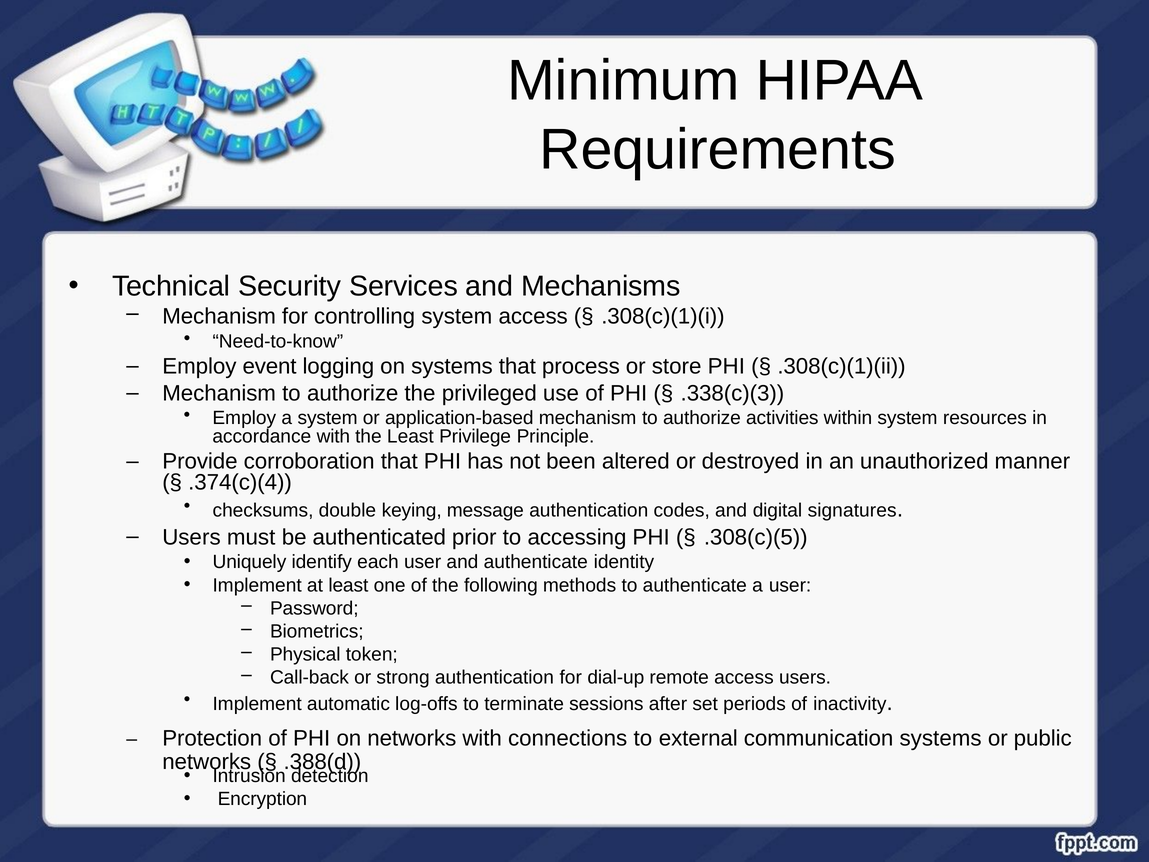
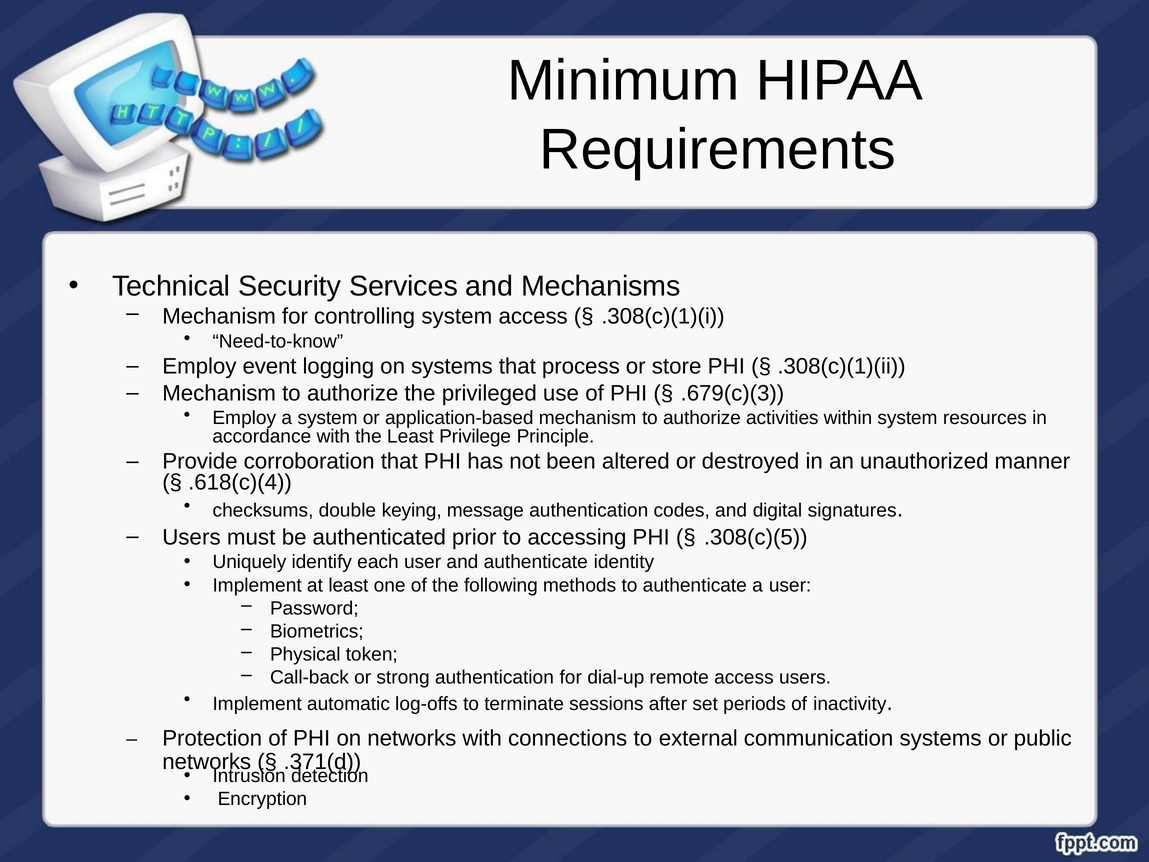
.338(c)(3: .338(c)(3 -> .679(c)(3 (732, 393)
.374(c)(4: .374(c)(4 -> .618(c)(4 (240, 482)
.388(d: .388(d -> .371(d (322, 761)
